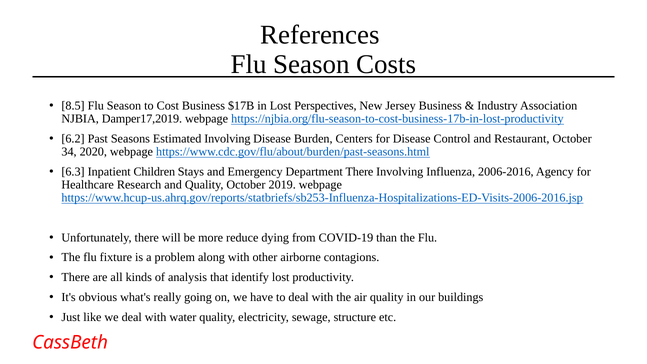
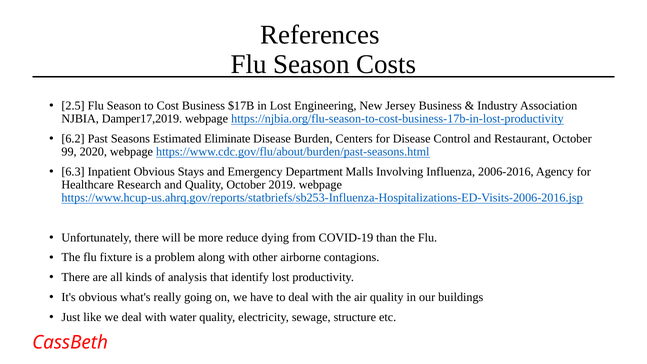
8.5: 8.5 -> 2.5 (73, 106)
Perspectives: Perspectives -> Engineering (325, 106)
Estimated Involving: Involving -> Eliminate (227, 139)
34: 34 -> 99 (69, 152)
Inpatient Children: Children -> Obvious (154, 172)
Department There: There -> Malls (359, 172)
